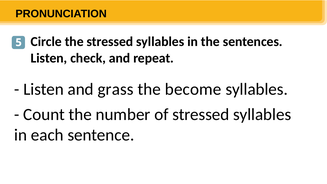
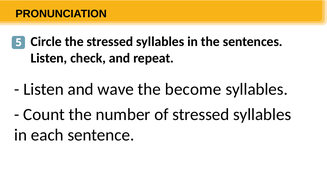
grass: grass -> wave (116, 89)
